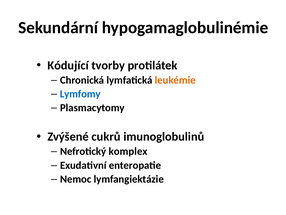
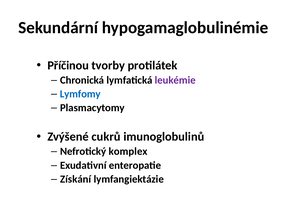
Kódující: Kódující -> Příčinou (68, 65)
leukémie colour: orange -> purple (175, 80)
Nemoc: Nemoc -> Získání (76, 179)
